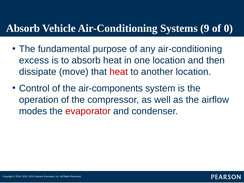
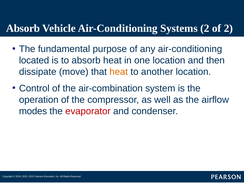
Systems 9: 9 -> 2 (205, 28)
of 0: 0 -> 2 (228, 28)
excess: excess -> located (34, 60)
heat colour: red -> orange (119, 72)
air-components: air-components -> air-combination (111, 88)
